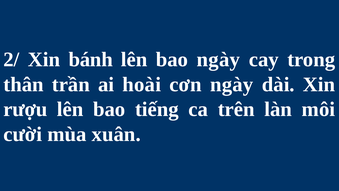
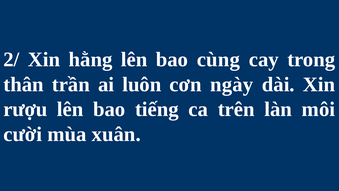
bánh: bánh -> hằng (91, 60)
bao ngày: ngày -> cùng (218, 60)
hoài: hoài -> luôn (142, 84)
